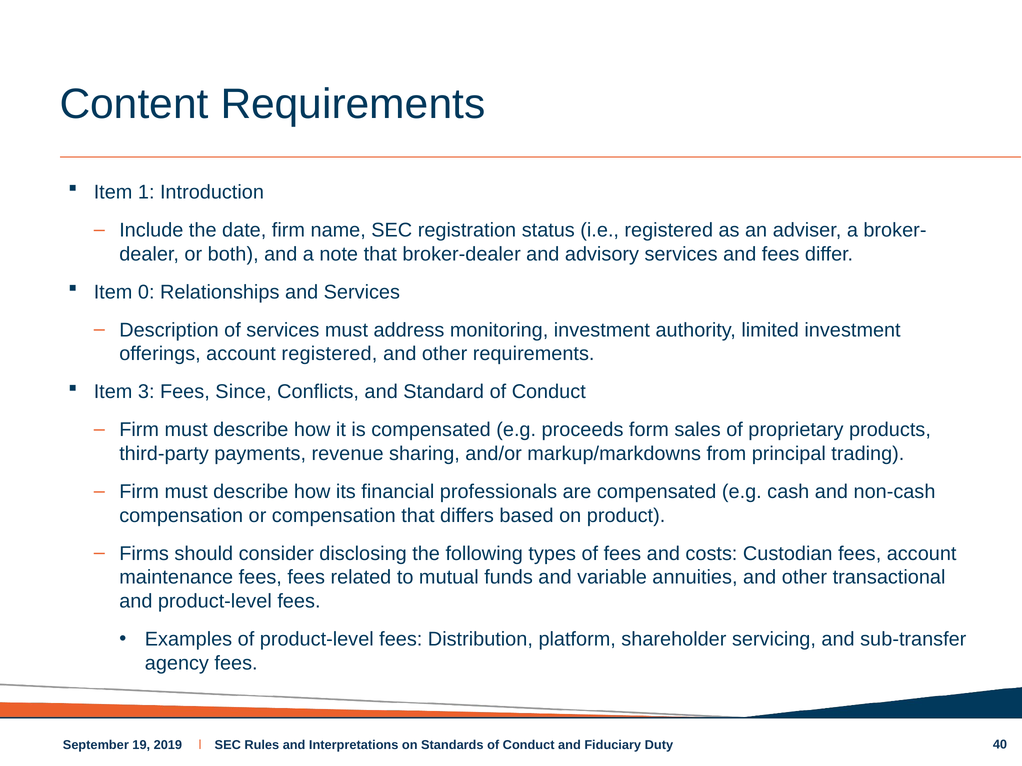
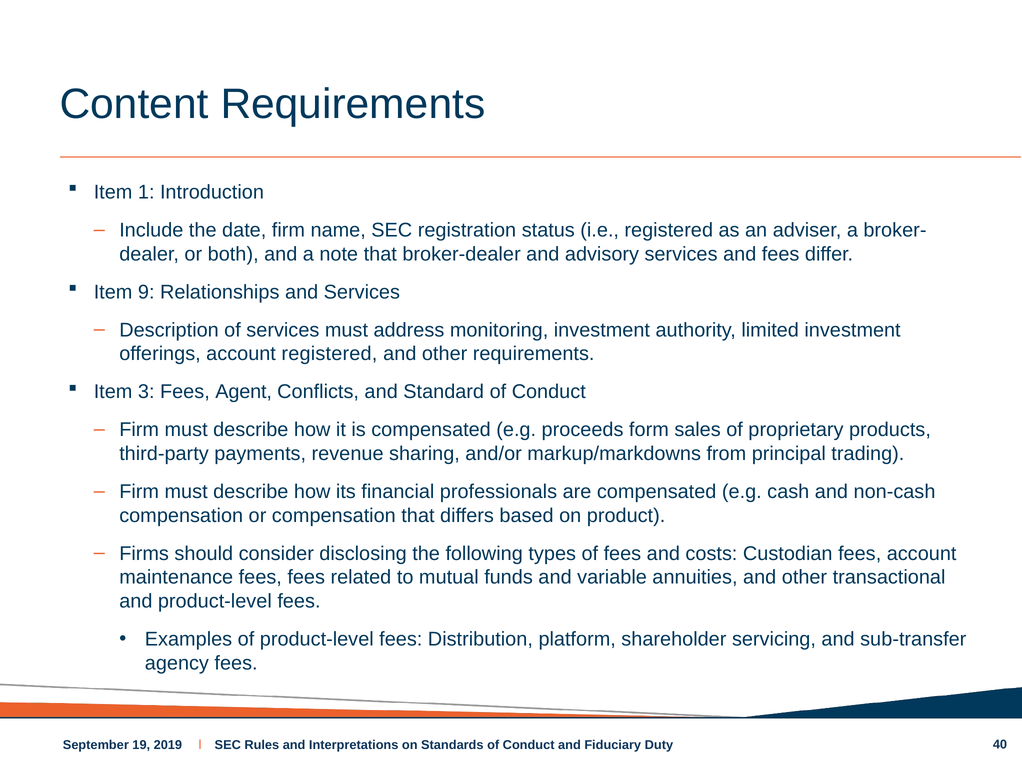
0: 0 -> 9 (146, 292)
Since: Since -> Agent (244, 392)
